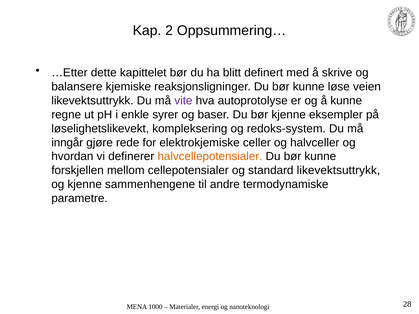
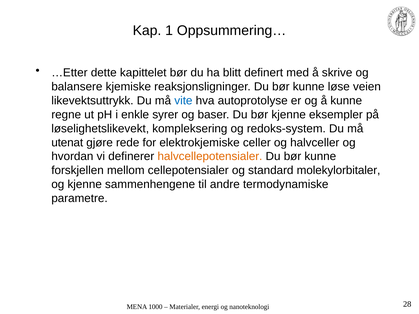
2: 2 -> 1 (169, 31)
vite colour: purple -> blue (183, 101)
inngår: inngår -> utenat (67, 143)
standard likevektsuttrykk: likevektsuttrykk -> molekylorbitaler (339, 171)
